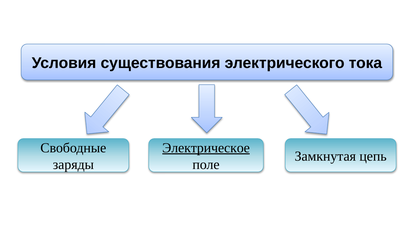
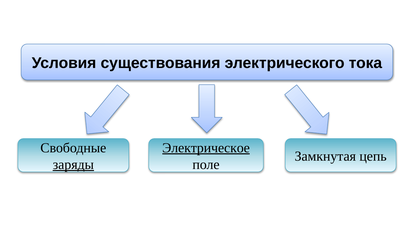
заряды underline: none -> present (73, 164)
